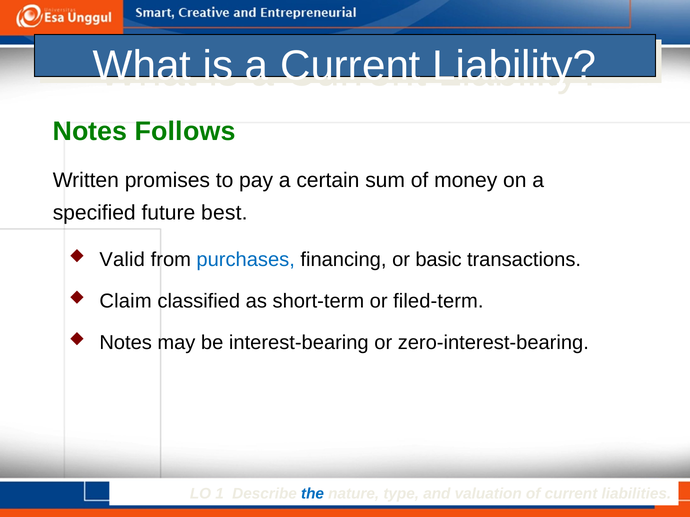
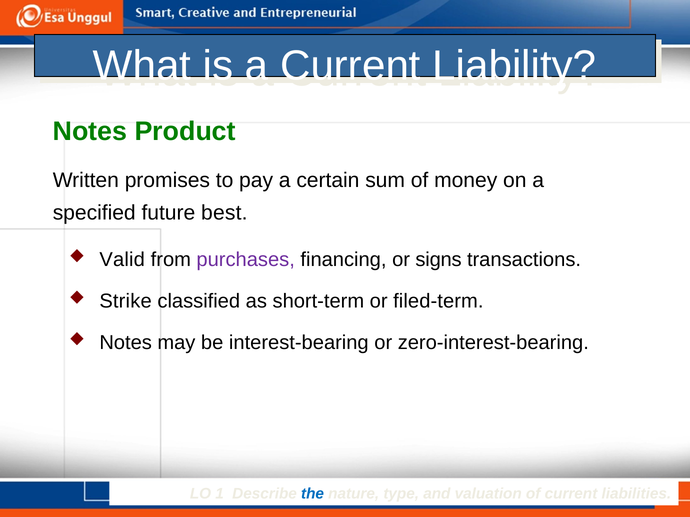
Follows: Follows -> Product (185, 132)
purchases colour: blue -> purple (246, 260)
basic: basic -> signs (439, 260)
Claim: Claim -> Strike (126, 301)
